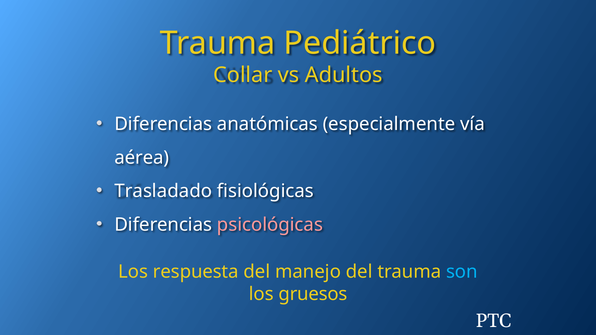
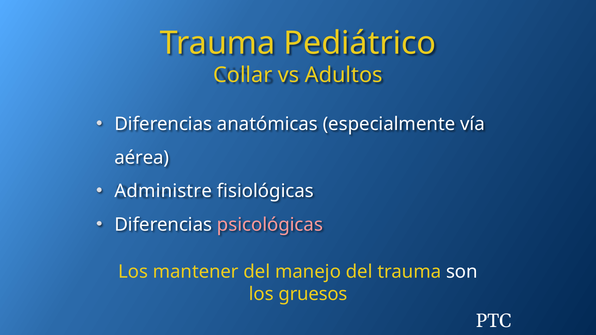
Trasladado: Trasladado -> Administre (163, 191)
respuesta: respuesta -> mantener (196, 272)
son colour: light blue -> white (462, 272)
